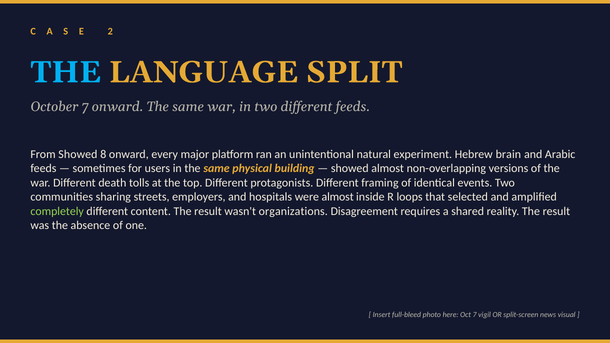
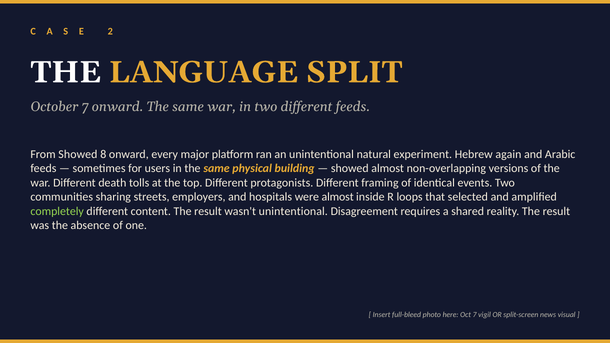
THE colour: light blue -> white (66, 72)
brain: brain -> again (508, 154)
wasn't organizations: organizations -> unintentional (293, 211)
